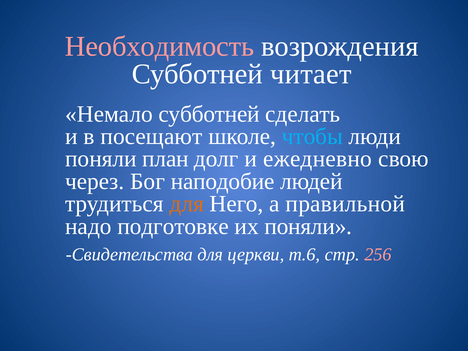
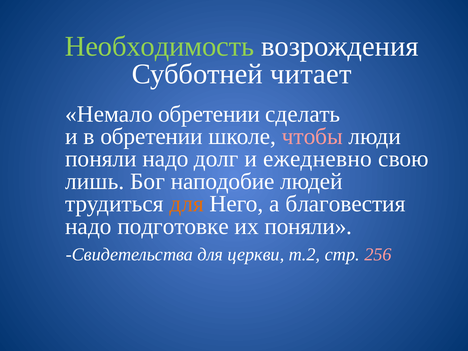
Необходимость colour: pink -> light green (160, 46)
Немало субботней: субботней -> обретении (209, 114)
в посещают: посещают -> обретении (152, 136)
чтобы colour: light blue -> pink (312, 136)
поняли план: план -> надо (165, 159)
через: через -> лишь (95, 181)
правильной: правильной -> благовестия (345, 204)
т.6: т.6 -> т.2 (304, 254)
